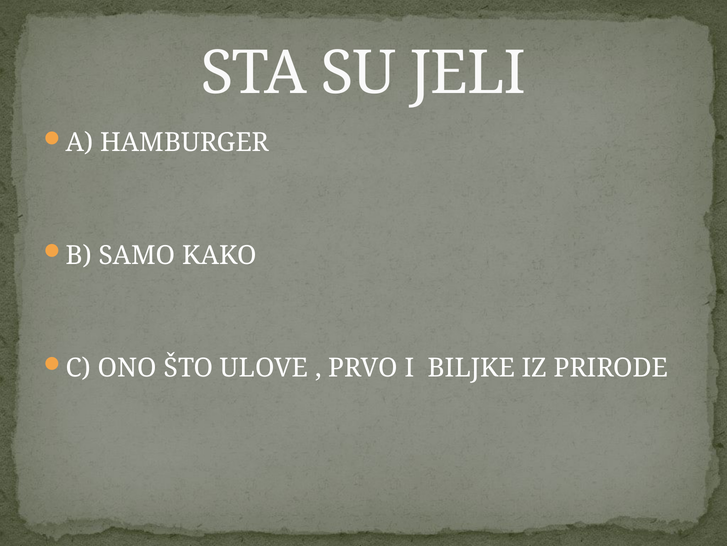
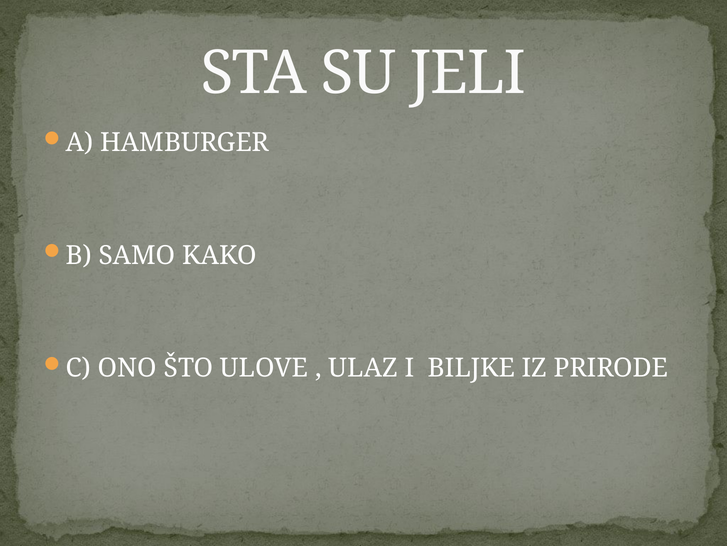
PRVO: PRVO -> ULAZ (363, 368)
